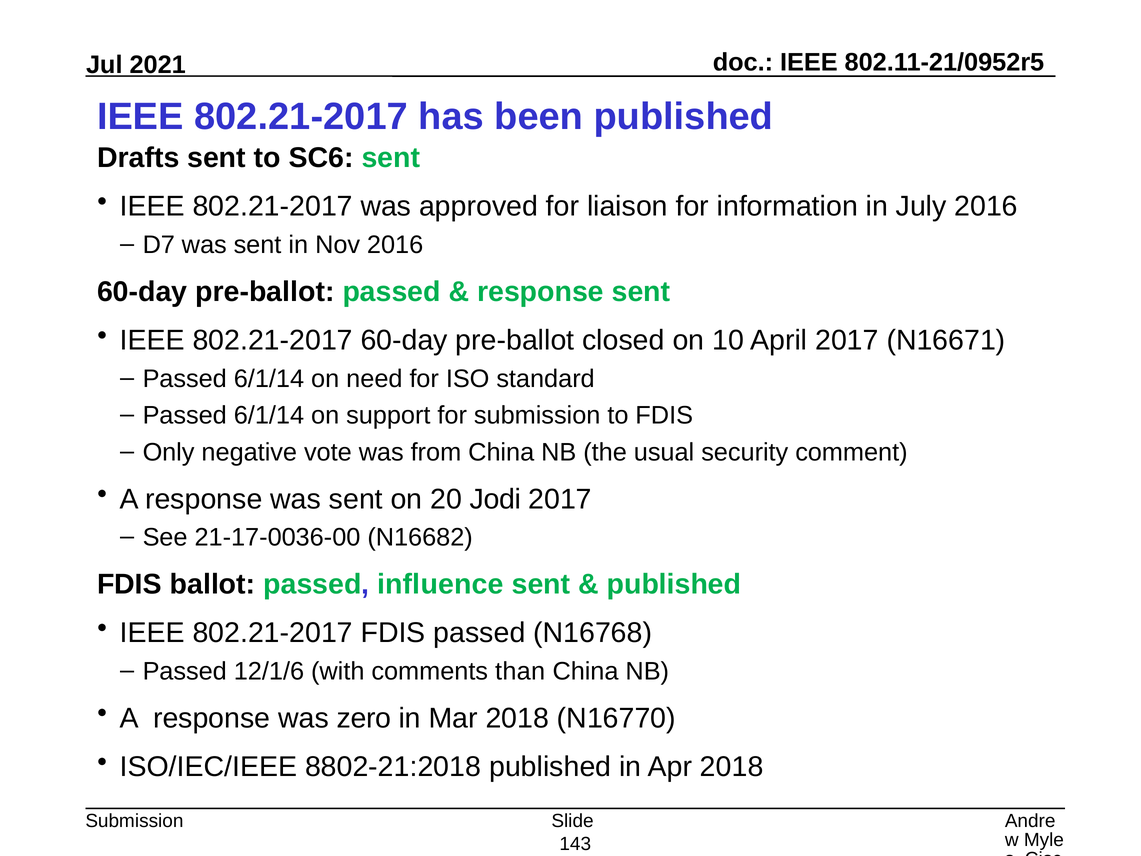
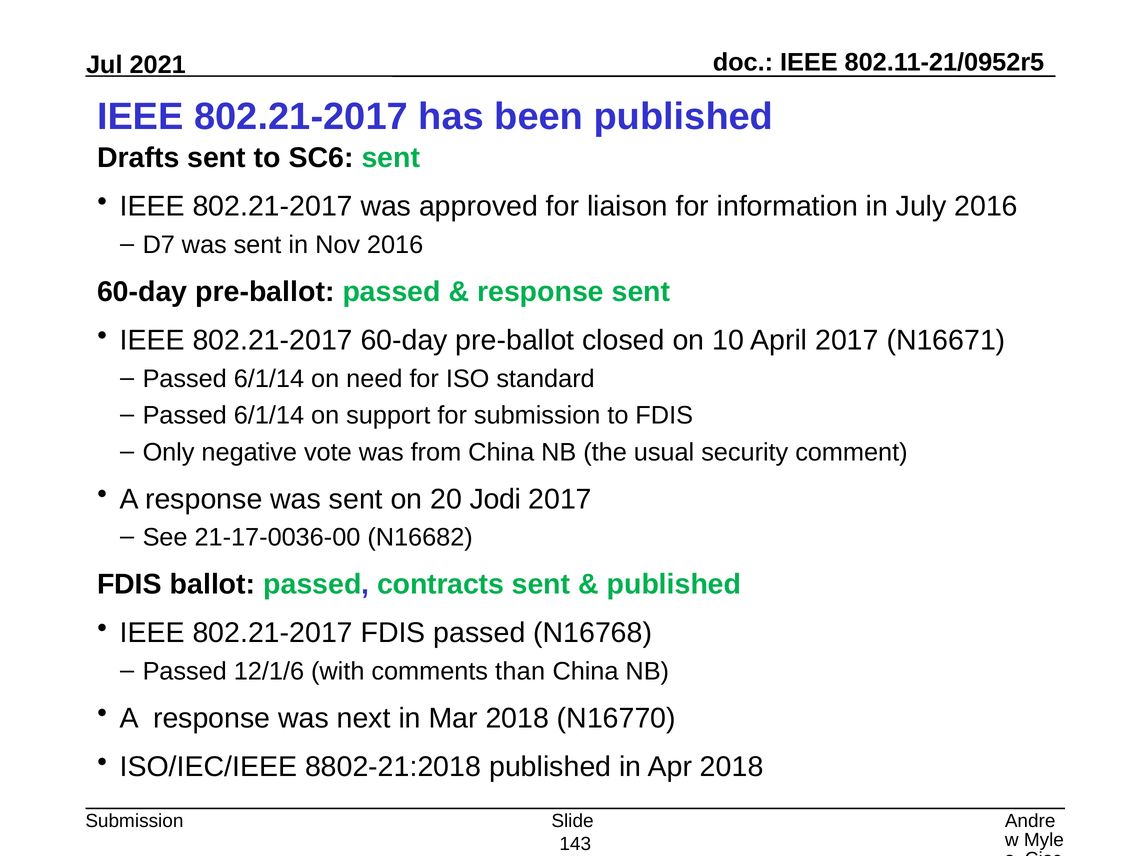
influence: influence -> contracts (441, 584)
zero: zero -> next (364, 718)
